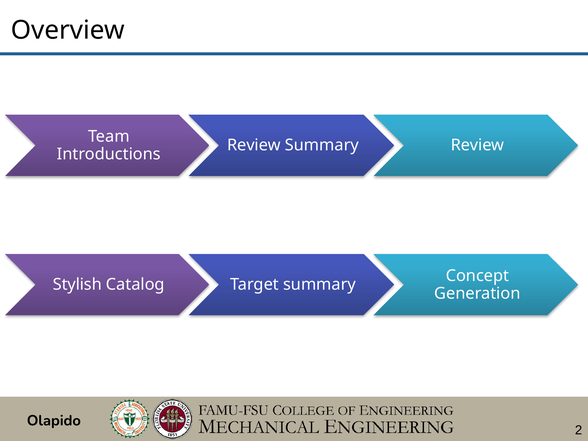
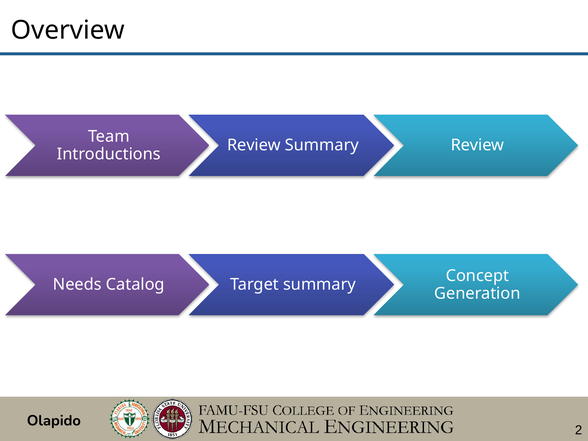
Stylish: Stylish -> Needs (77, 284)
